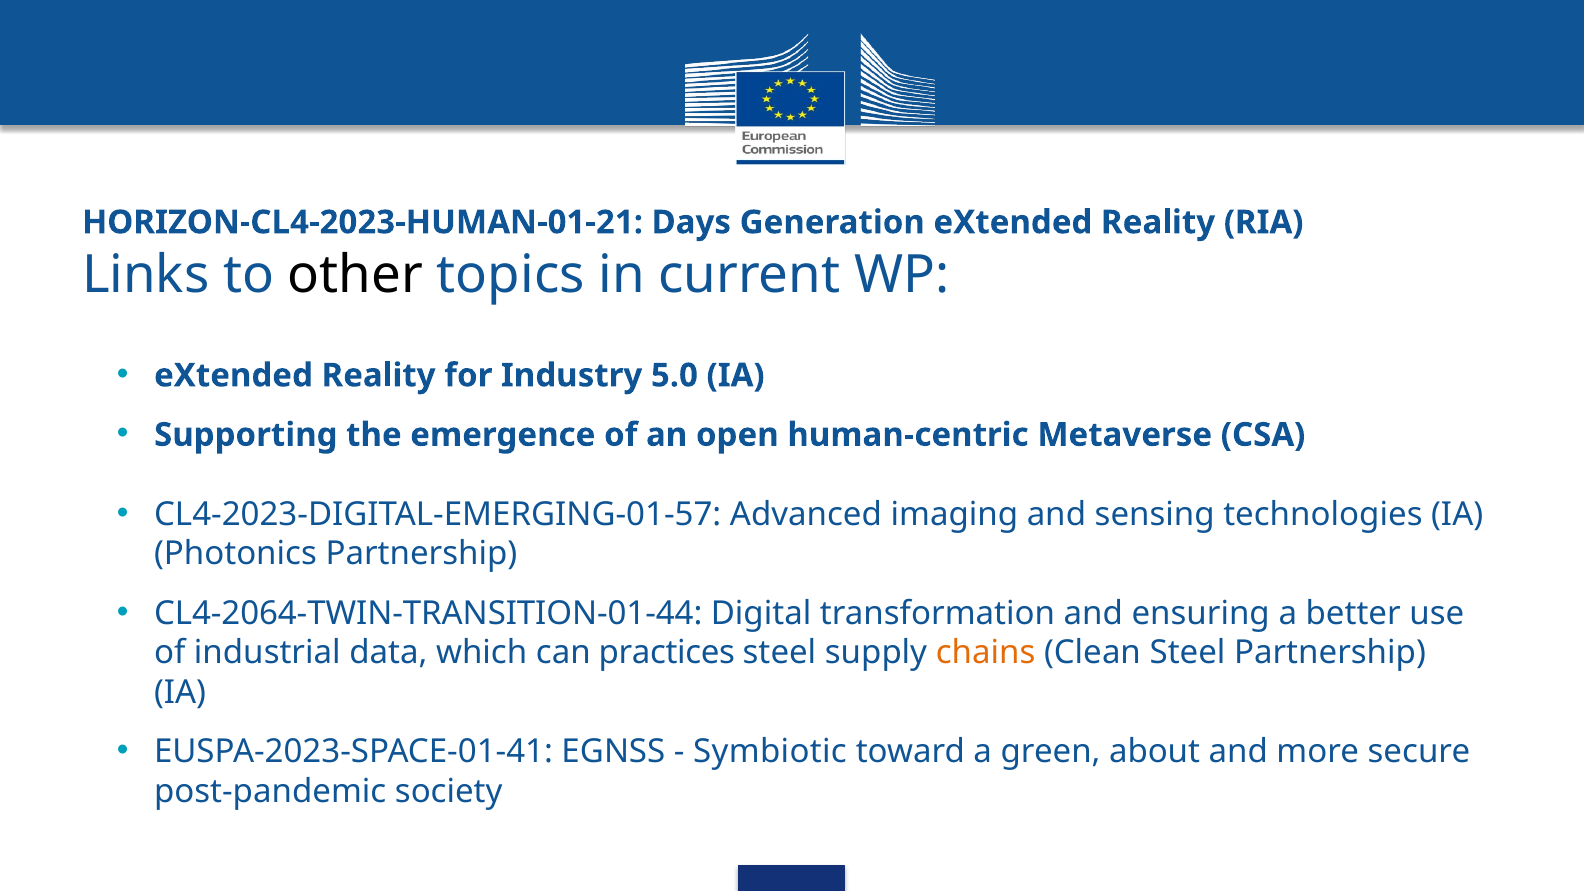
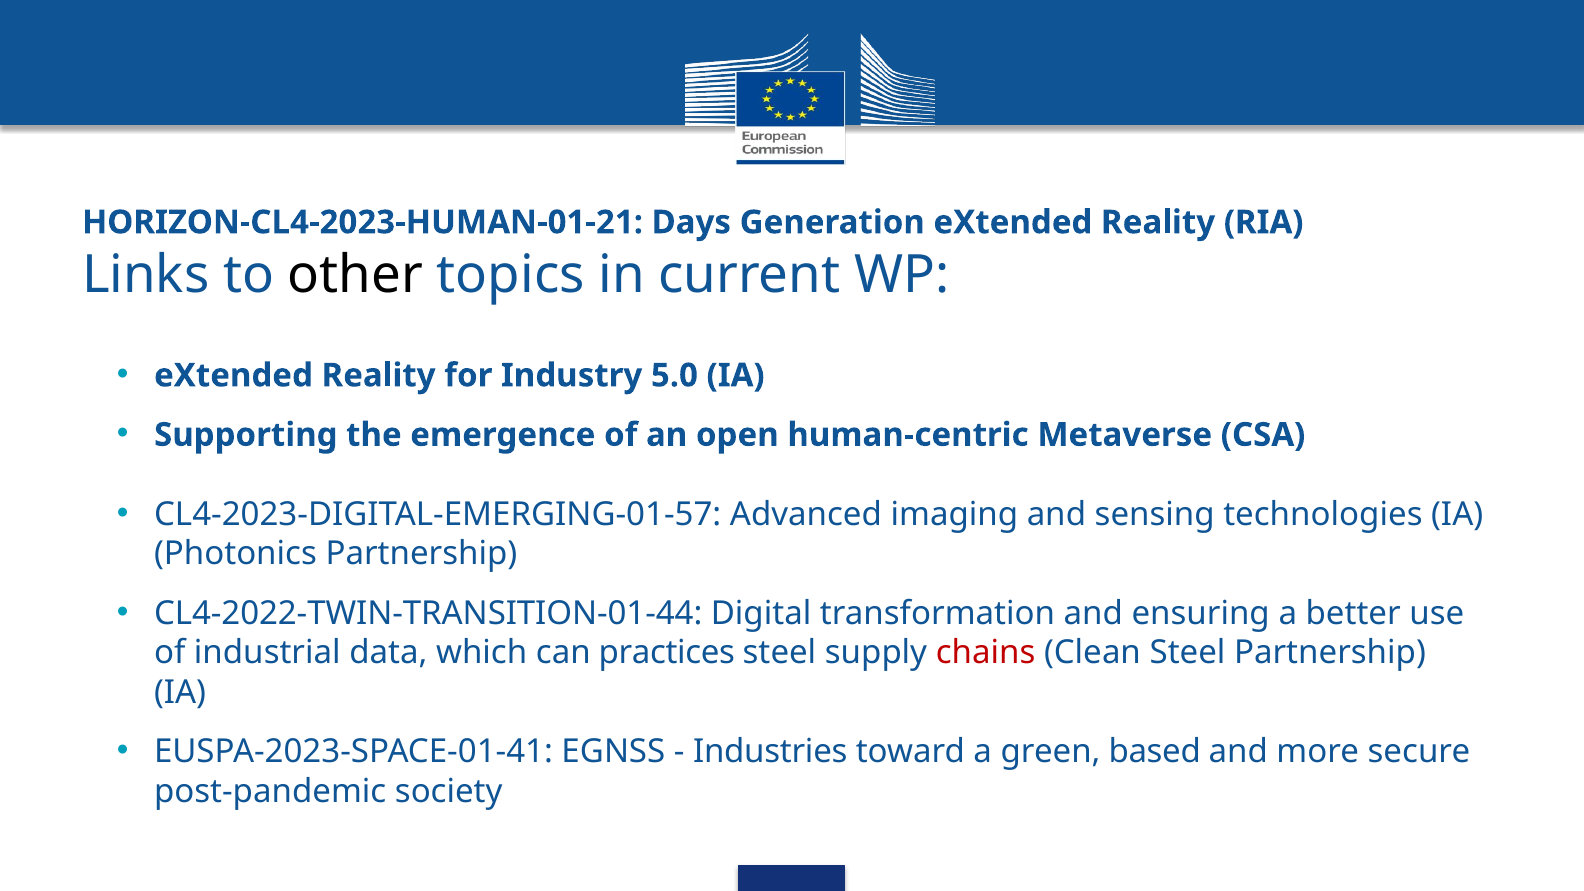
CL4-2064-TWIN-TRANSITION-01-44: CL4-2064-TWIN-TRANSITION-01-44 -> CL4-2022-TWIN-TRANSITION-01-44 (428, 613)
chains colour: orange -> red (986, 653)
Symbiotic: Symbiotic -> Industries (770, 752)
about: about -> based (1155, 752)
